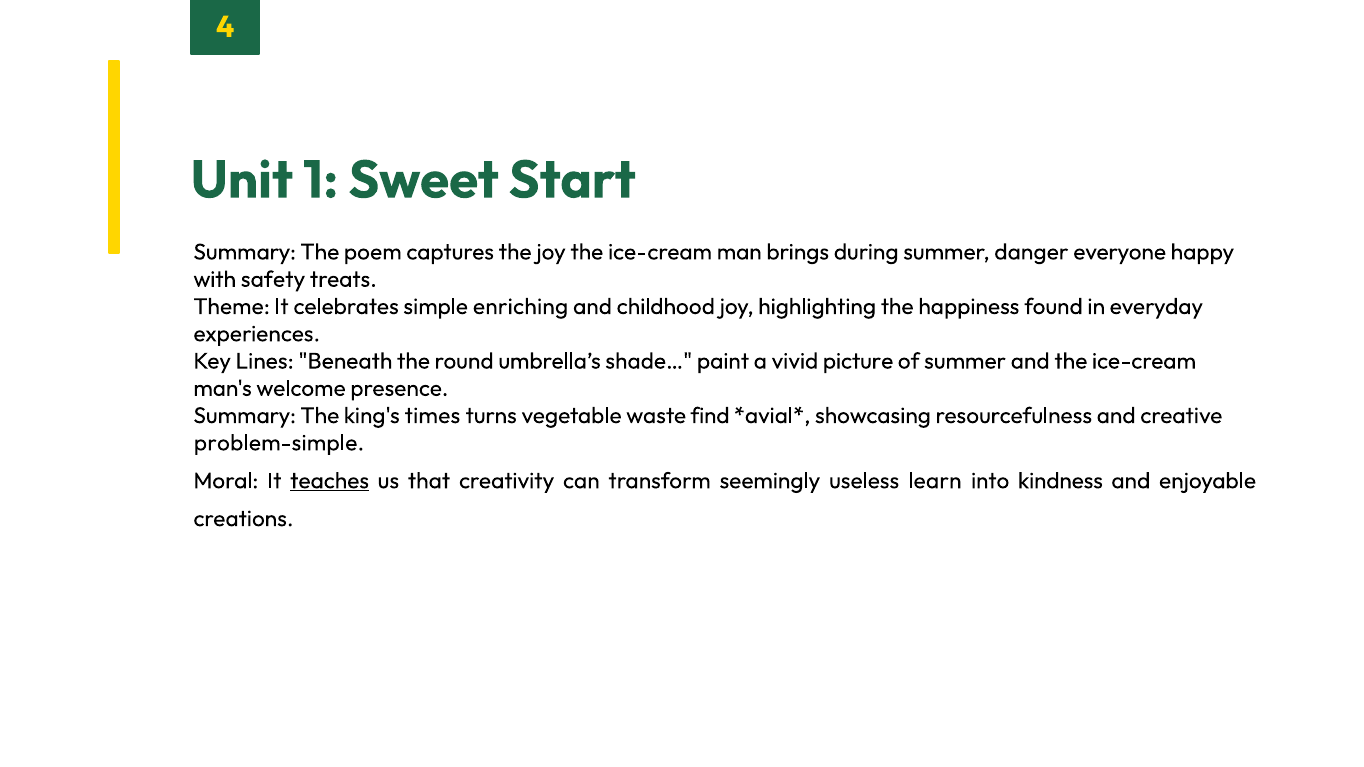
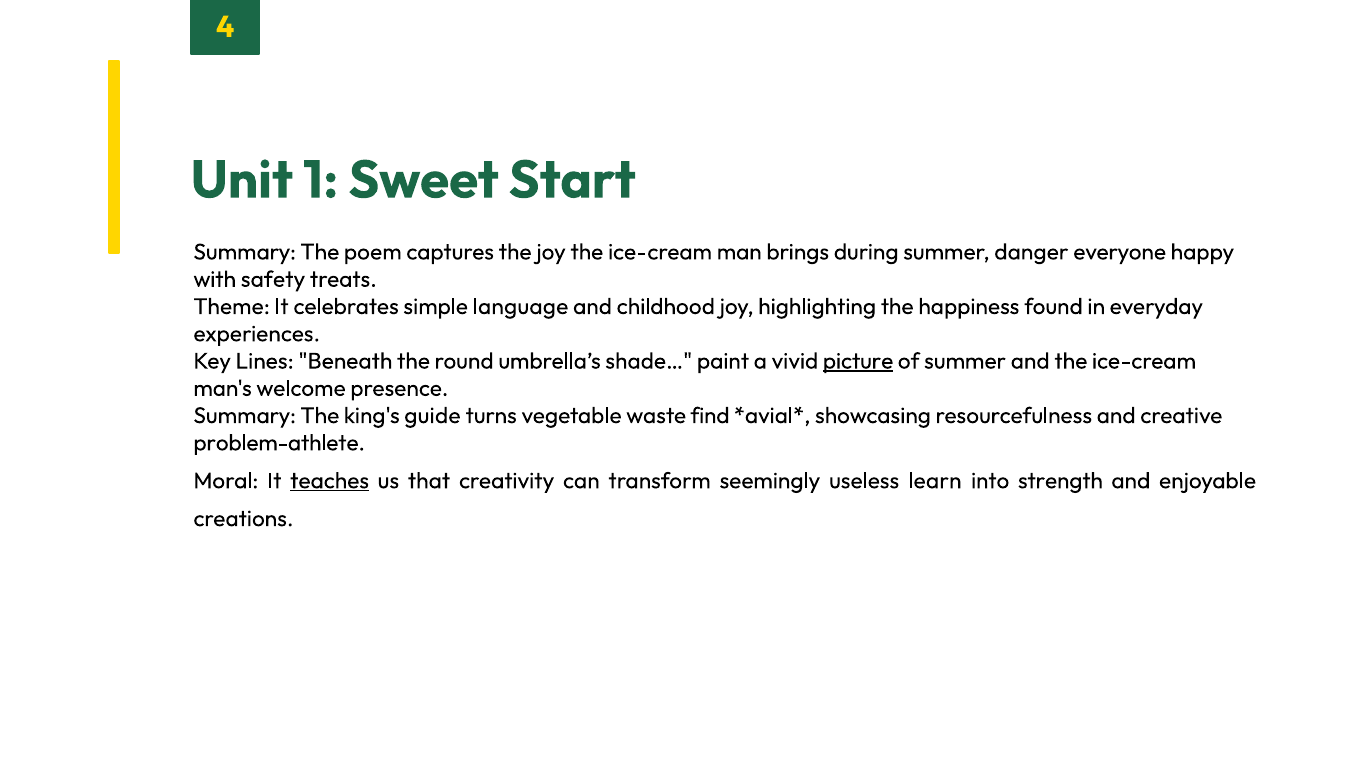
enriching: enriching -> language (521, 307)
picture underline: none -> present (858, 361)
times: times -> guide (432, 416)
problem-simple: problem-simple -> problem-athlete (279, 443)
kindness: kindness -> strength (1060, 481)
